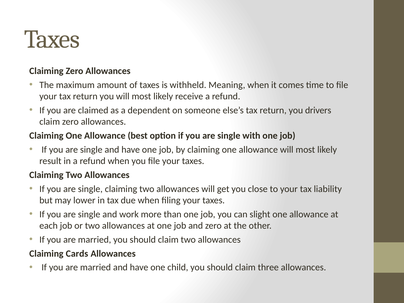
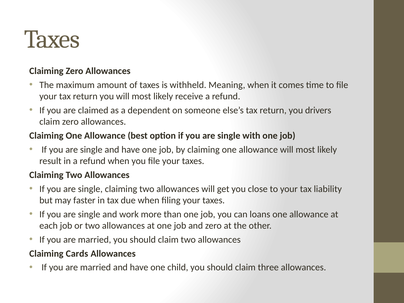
lower: lower -> faster (84, 200)
slight: slight -> loans (260, 214)
